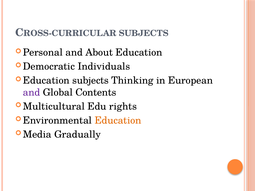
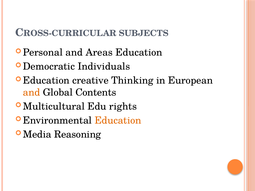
About: About -> Areas (99, 53)
subjects: subjects -> creative (91, 81)
and colour: purple -> orange (32, 93)
Gradually: Gradually -> Reasoning (78, 135)
